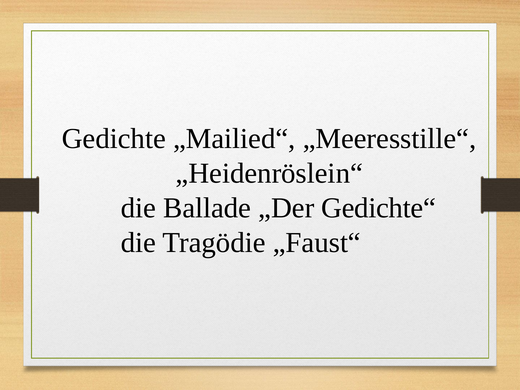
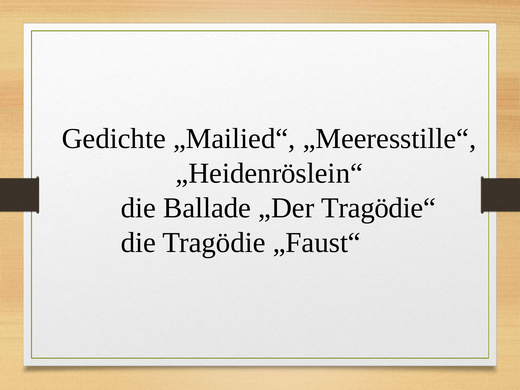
Gedichte“: Gedichte“ -> Tragödie“ (378, 208)
